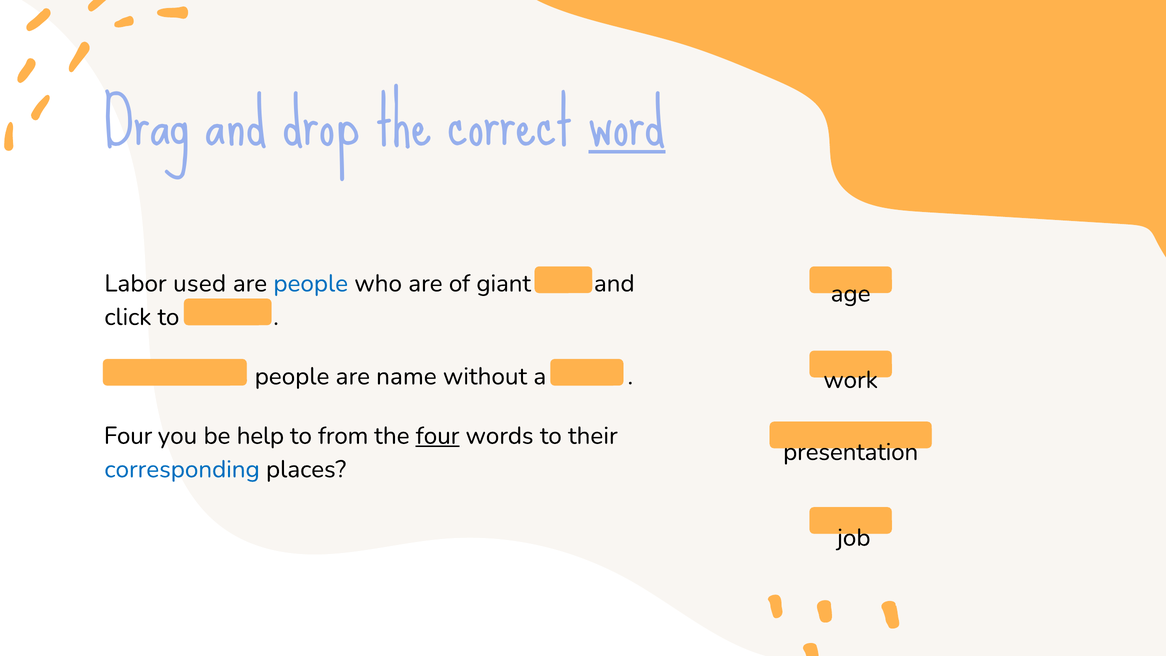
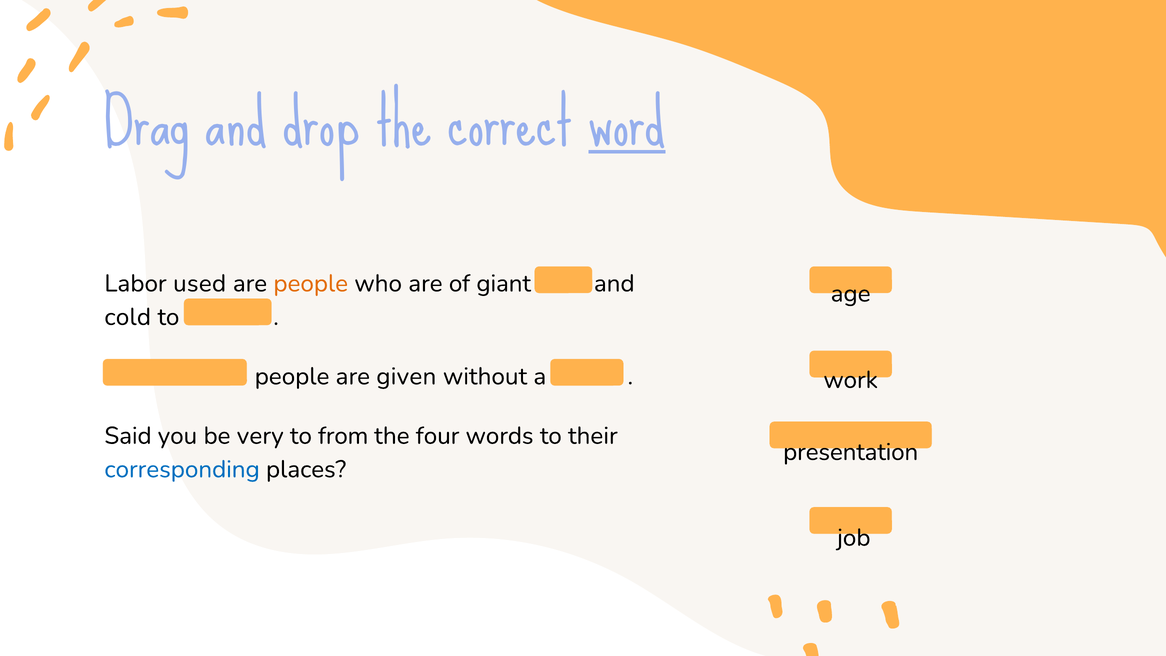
people colour: blue -> orange (311, 283)
click: click -> cold (128, 317)
name: name -> given (406, 376)
Four: Four -> Said (128, 436)
help: help -> very (260, 436)
four underline: present -> none (438, 436)
